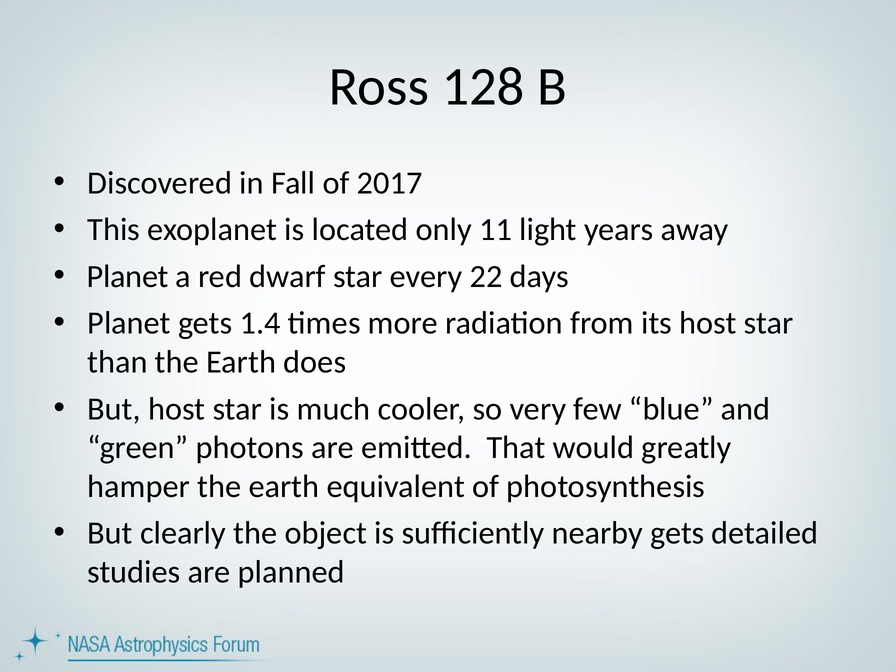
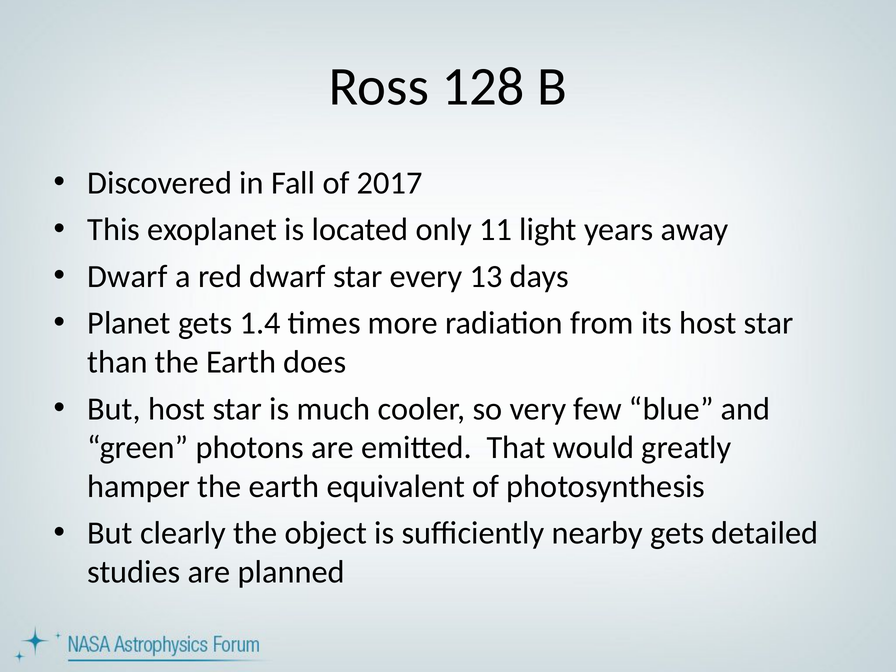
Planet: Planet -> Dwarf (128, 277)
22: 22 -> 13 (486, 277)
